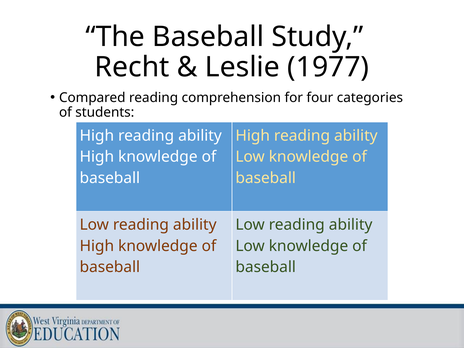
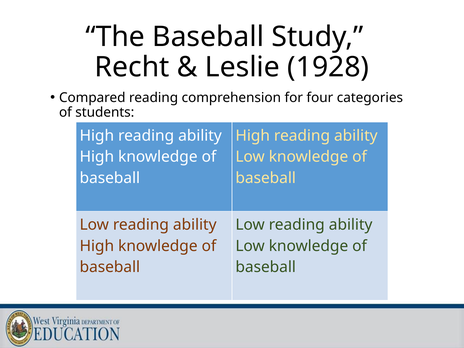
1977: 1977 -> 1928 (328, 67)
